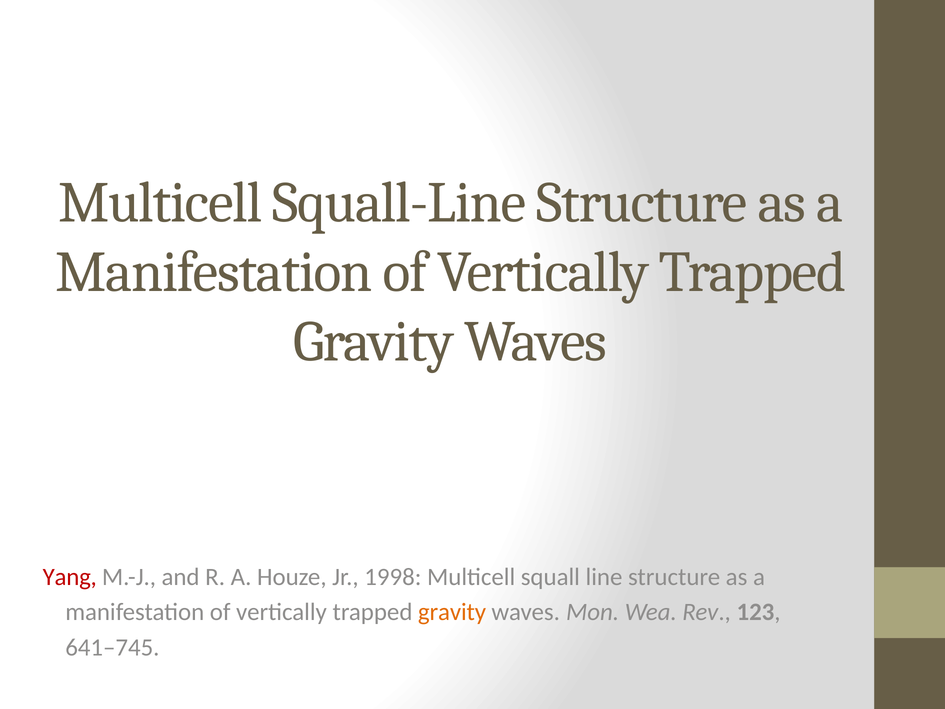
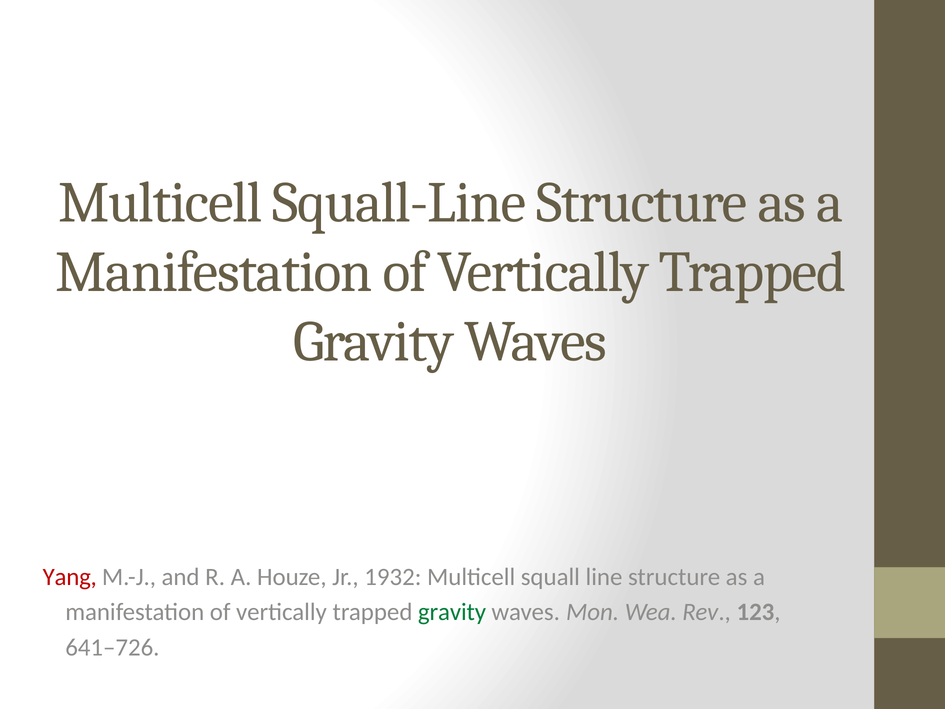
1998: 1998 -> 1932 (393, 577)
gravity colour: orange -> green (452, 612)
641–745: 641–745 -> 641–726 (112, 647)
